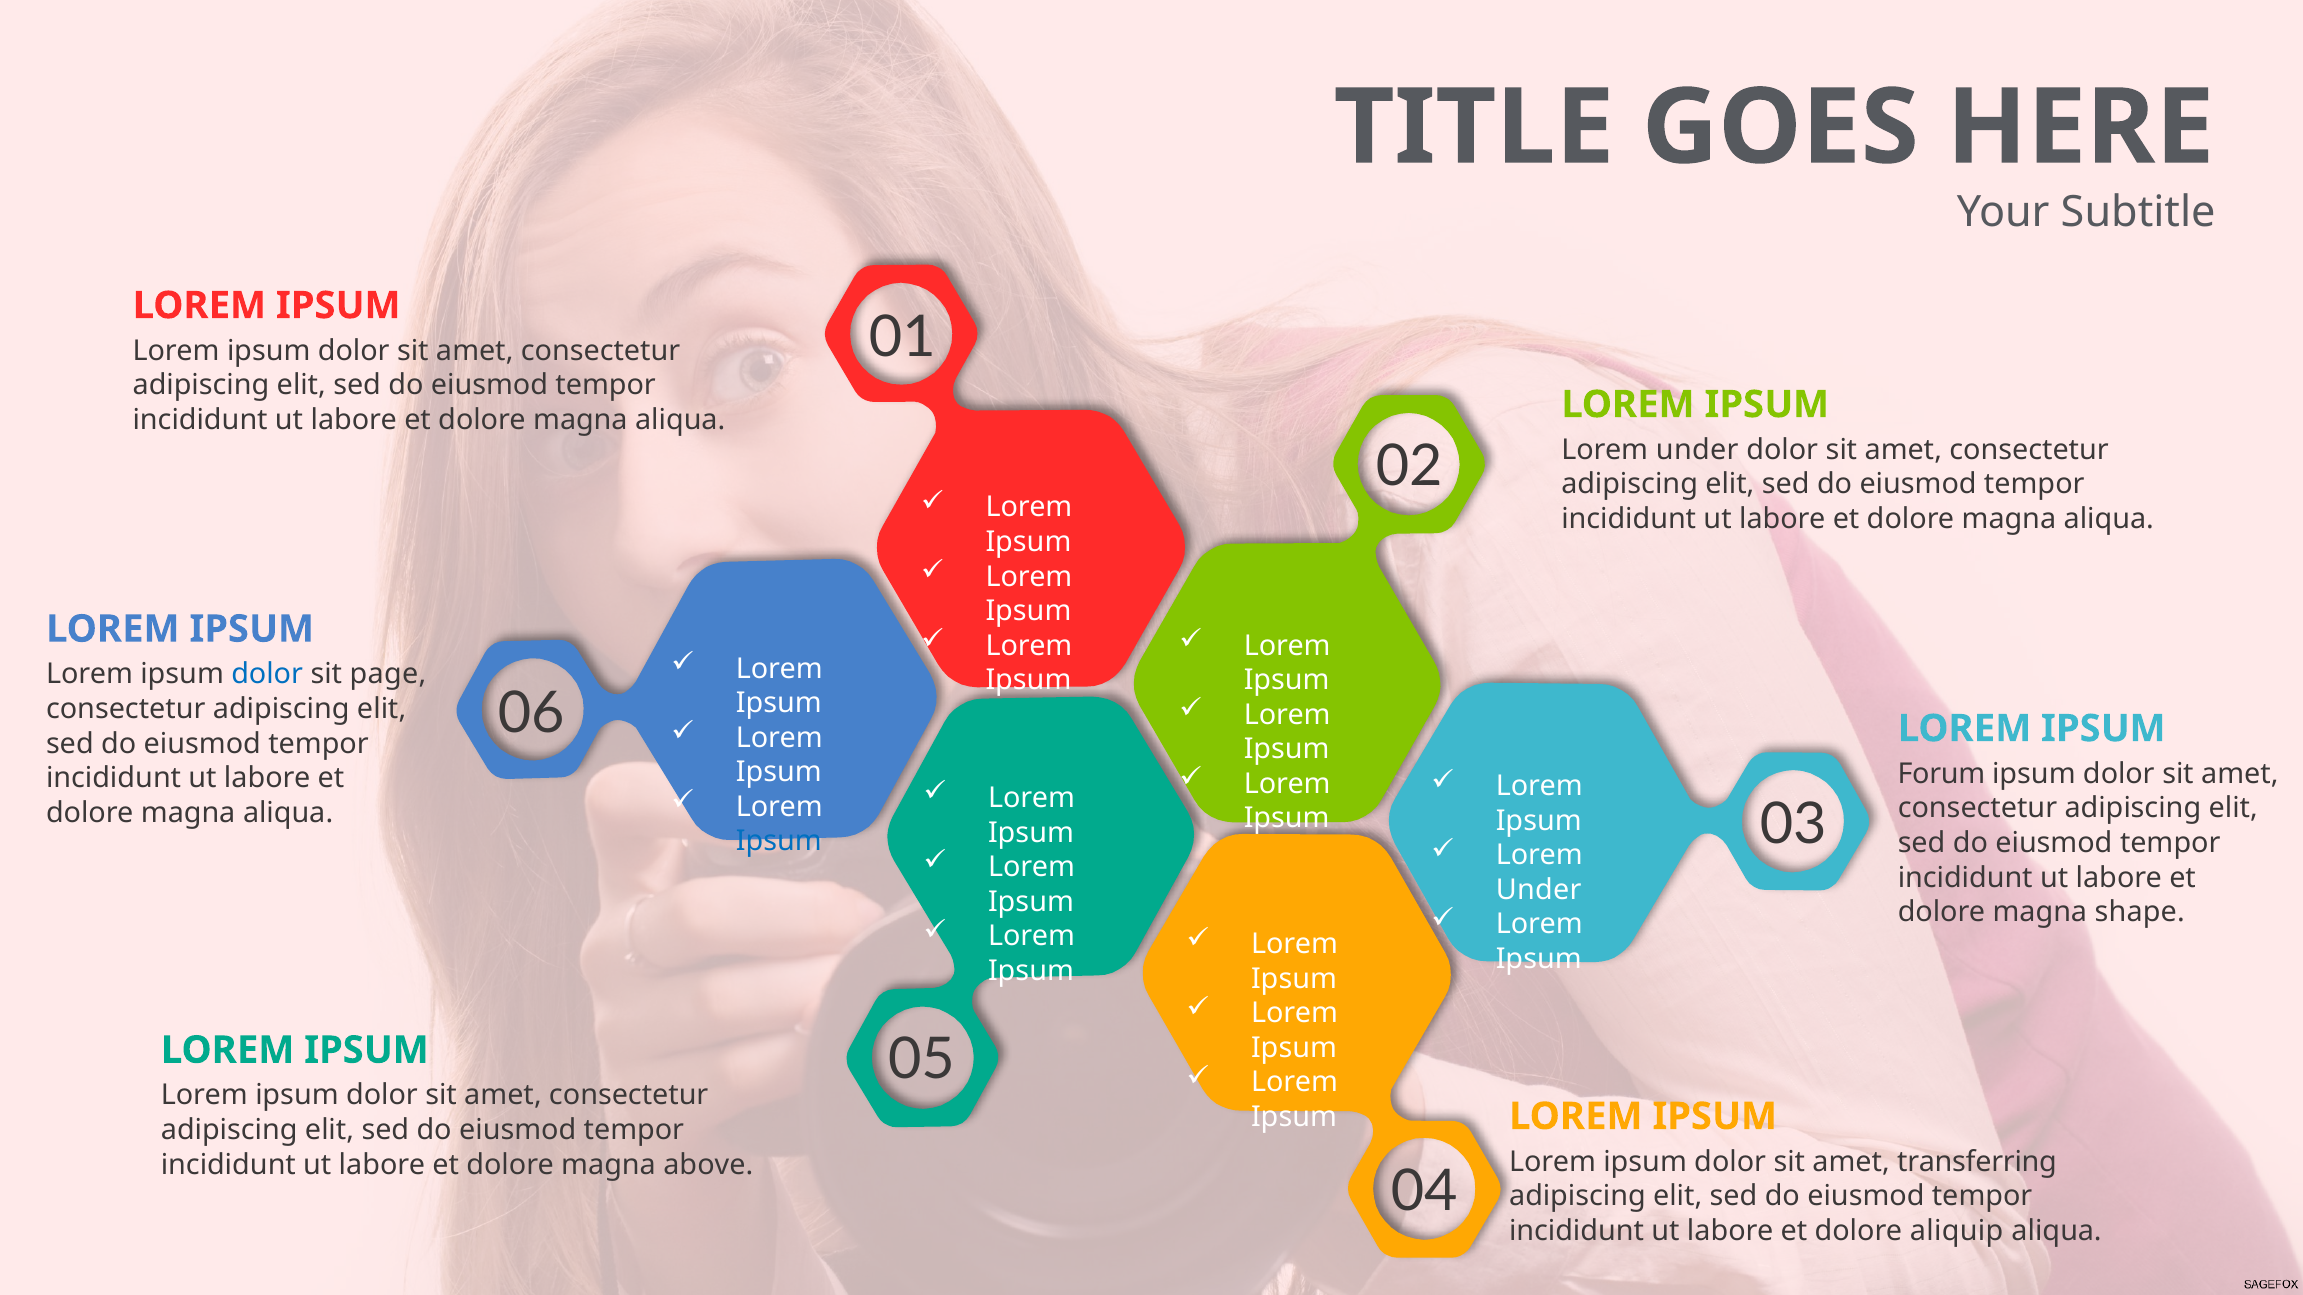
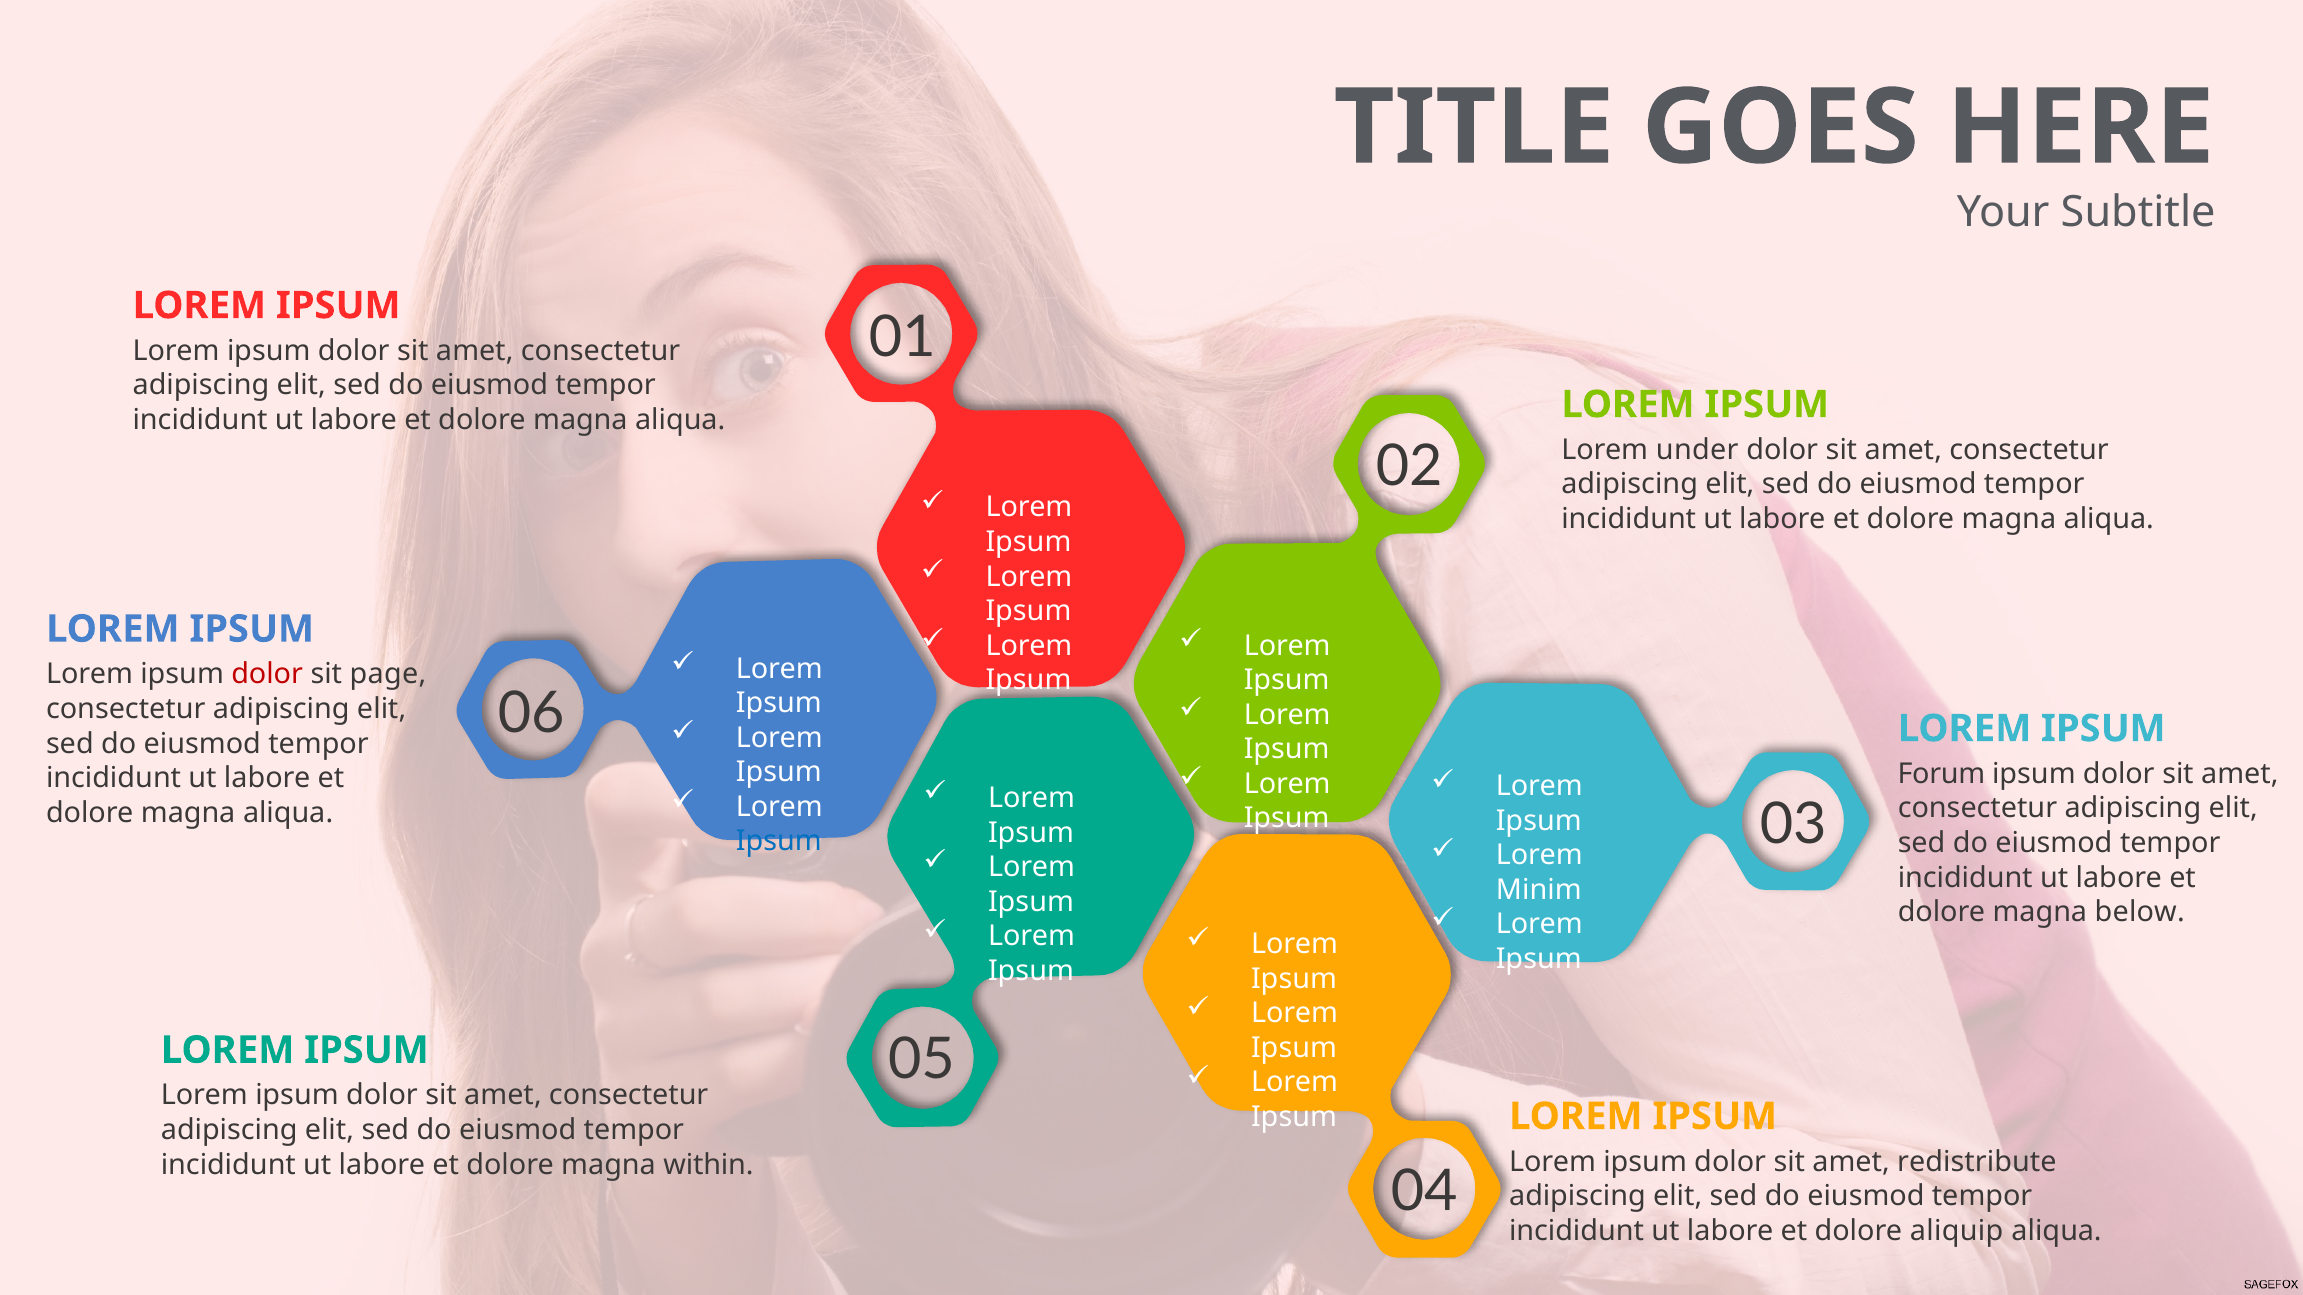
dolor colour: blue -> red (267, 675)
Under: Under -> Minim (1539, 890)
shape: shape -> below (2140, 912)
transferring: transferring -> redistribute (1977, 1162)
above: above -> within (708, 1165)
